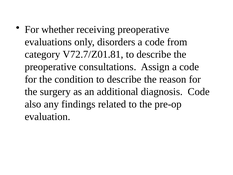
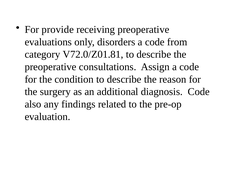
whether: whether -> provide (58, 29)
V72.7/Z01.81: V72.7/Z01.81 -> V72.0/Z01.81 (93, 54)
